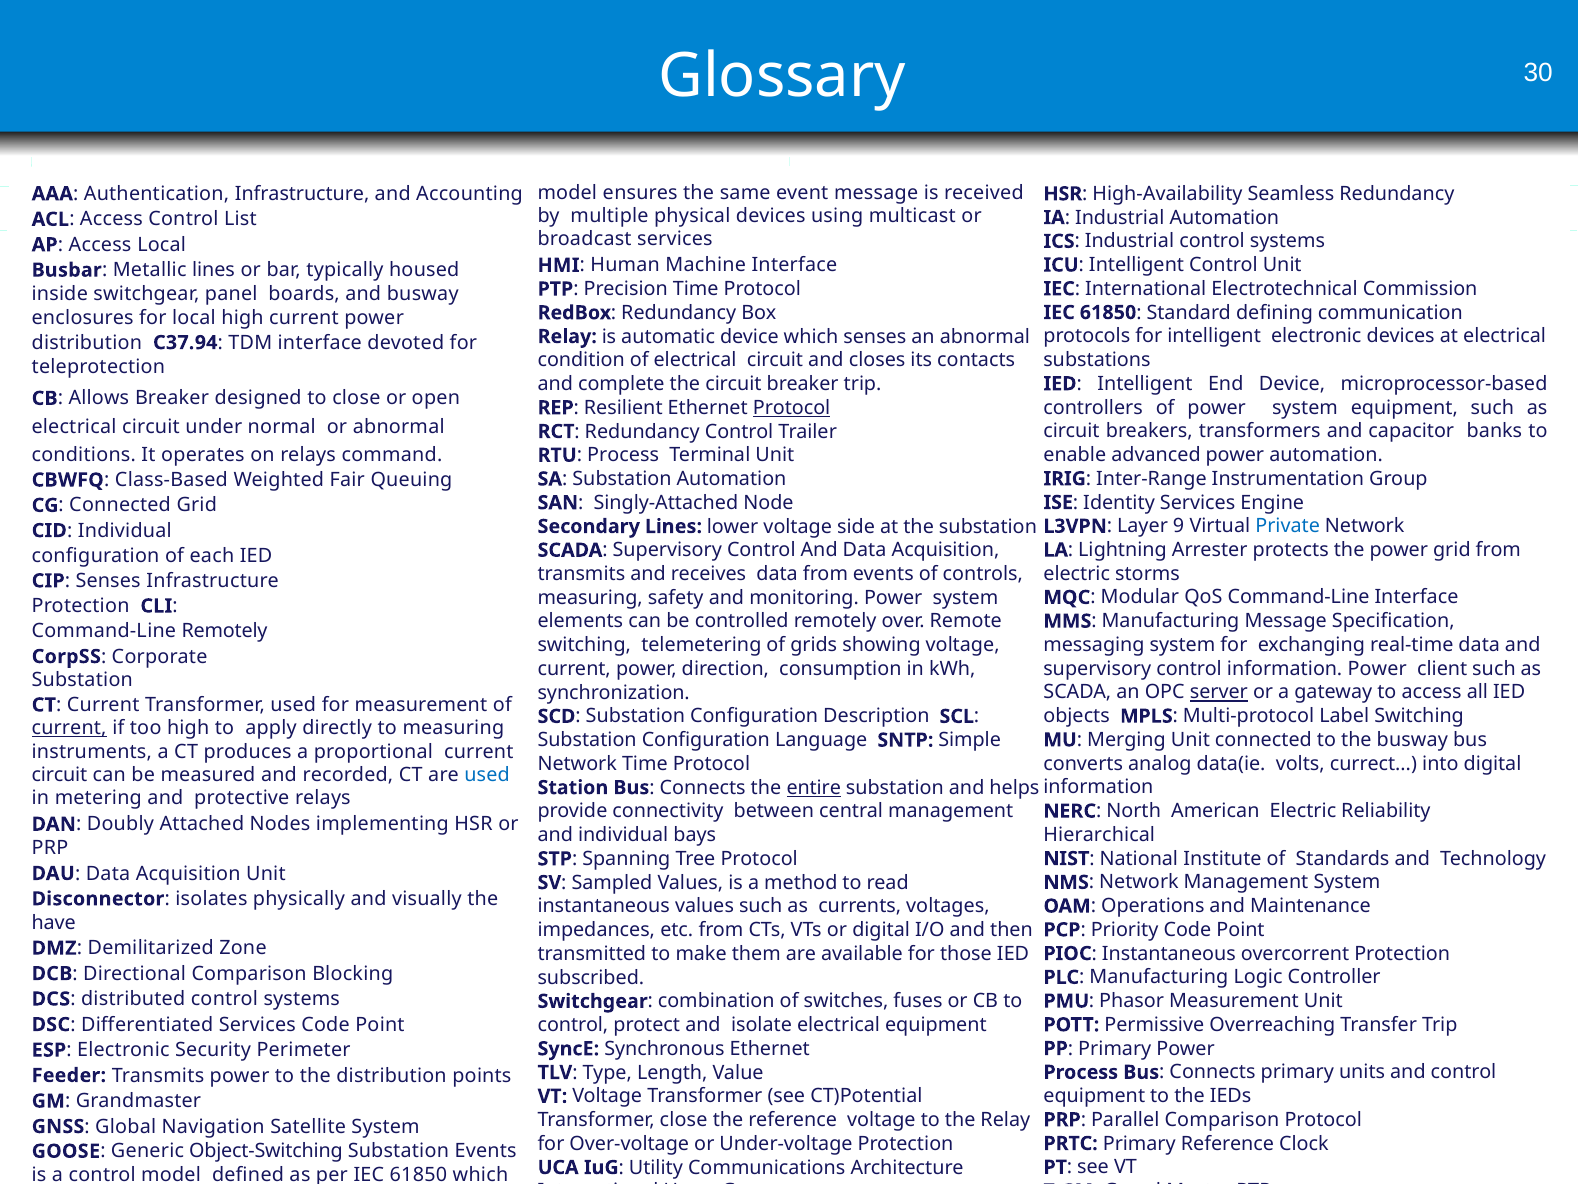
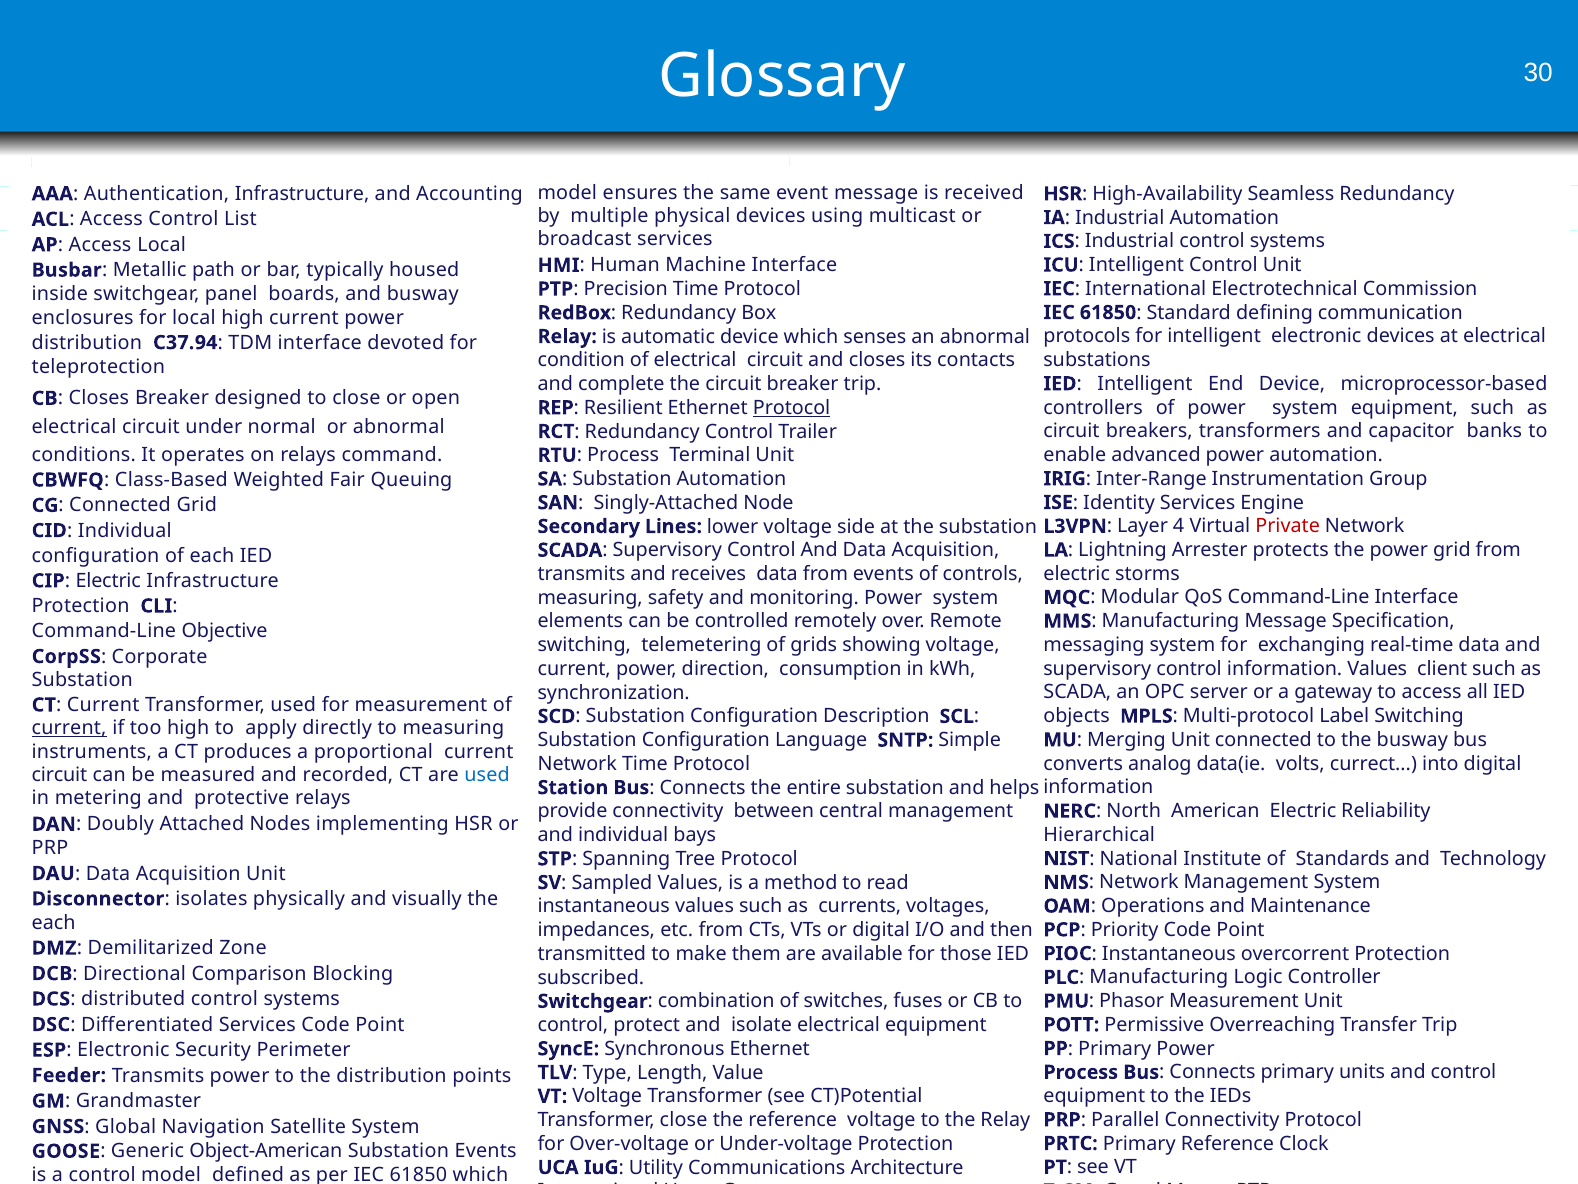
Metallic lines: lines -> path (213, 270)
CB Allows: Allows -> Closes (99, 398)
9: 9 -> 4 (1179, 526)
Private colour: blue -> red (1288, 526)
CIP Senses: Senses -> Electric (108, 581)
Command-Line Remotely: Remotely -> Objective (225, 631)
information Power: Power -> Values (1377, 668)
server underline: present -> none (1219, 692)
entire underline: present -> none (814, 787)
have: have -> each (54, 922)
Parallel Comparison: Comparison -> Connectivity (1222, 1119)
Object-Switching: Object-Switching -> Object-American (266, 1151)
